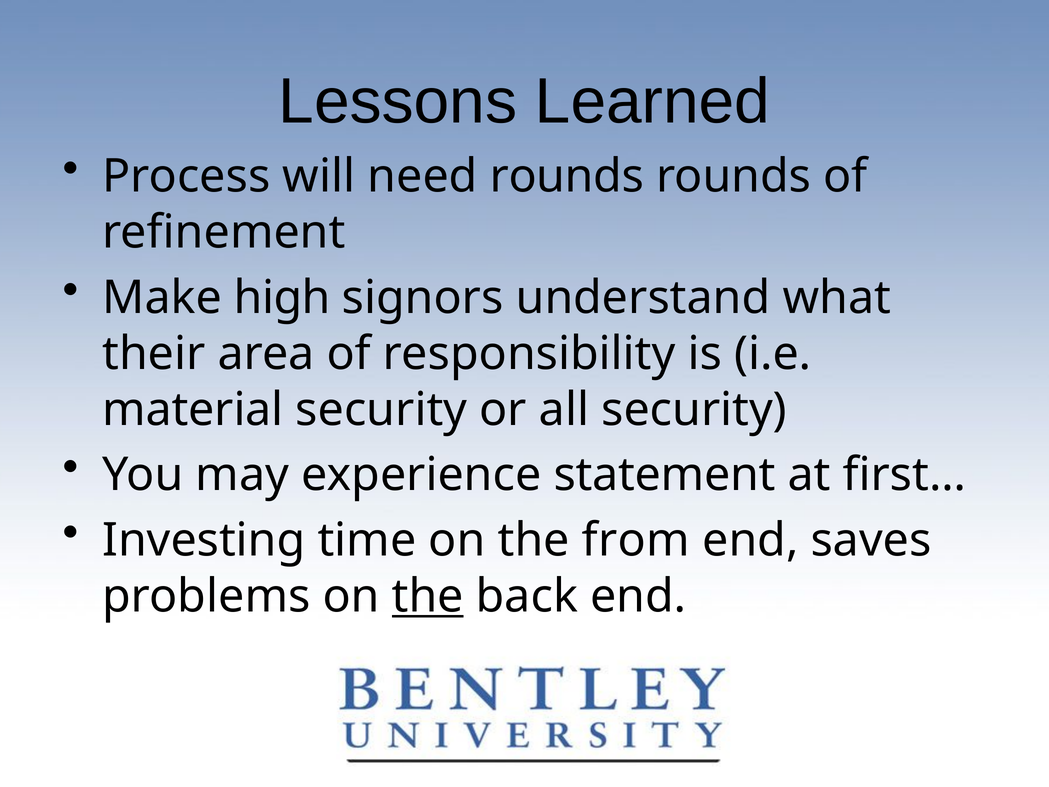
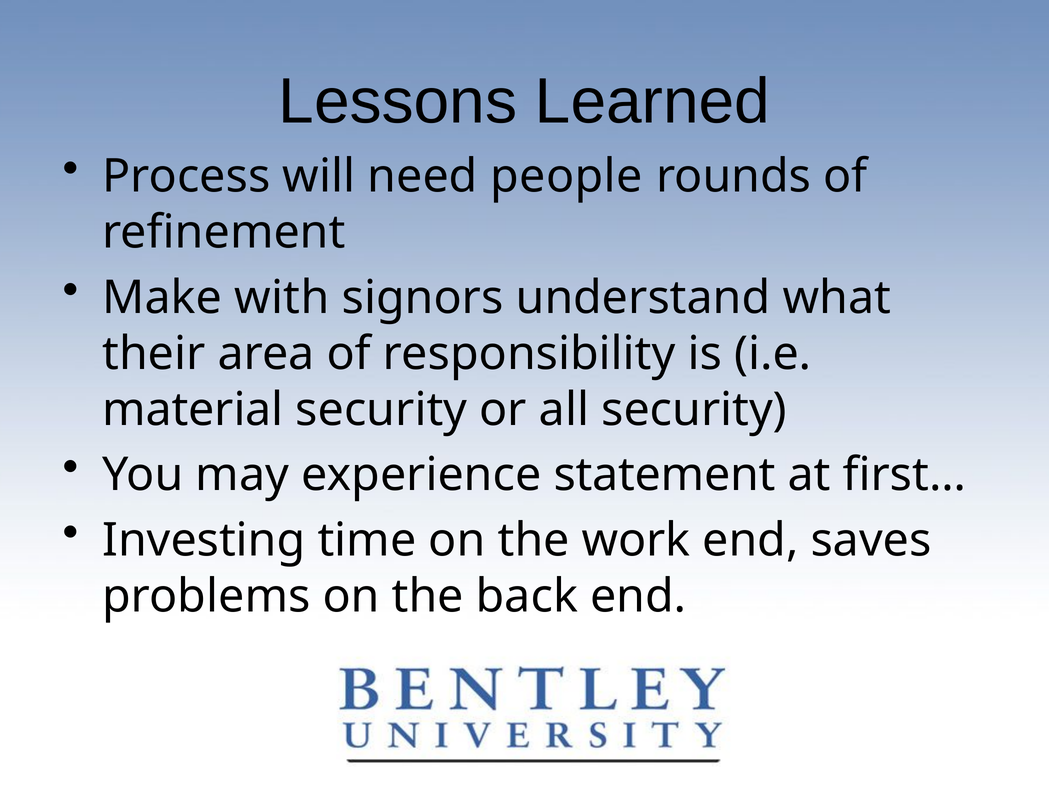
need rounds: rounds -> people (566, 176)
high: high -> with (282, 298)
the from: from -> work (636, 540)
the underline: present -> none (428, 596)
